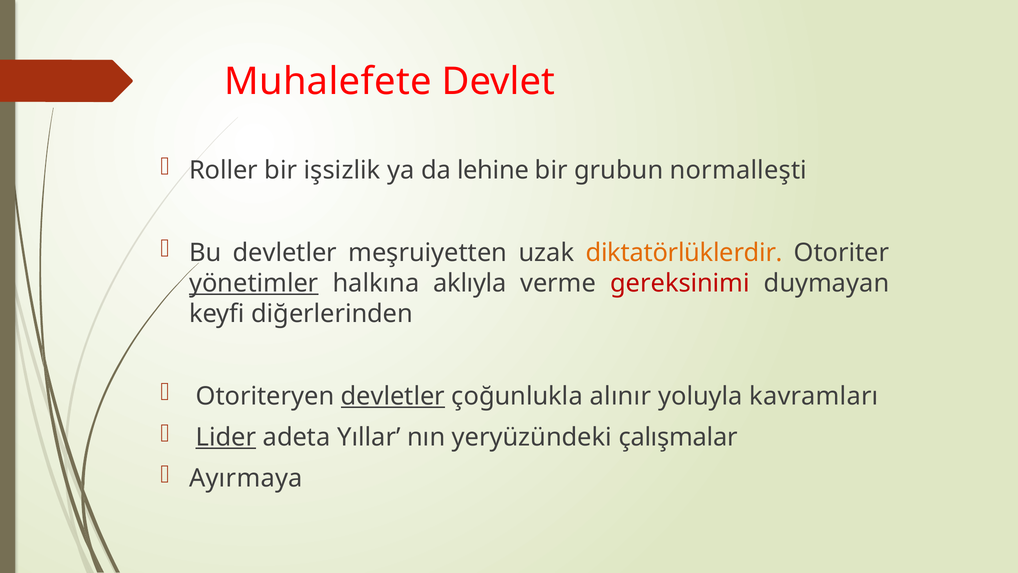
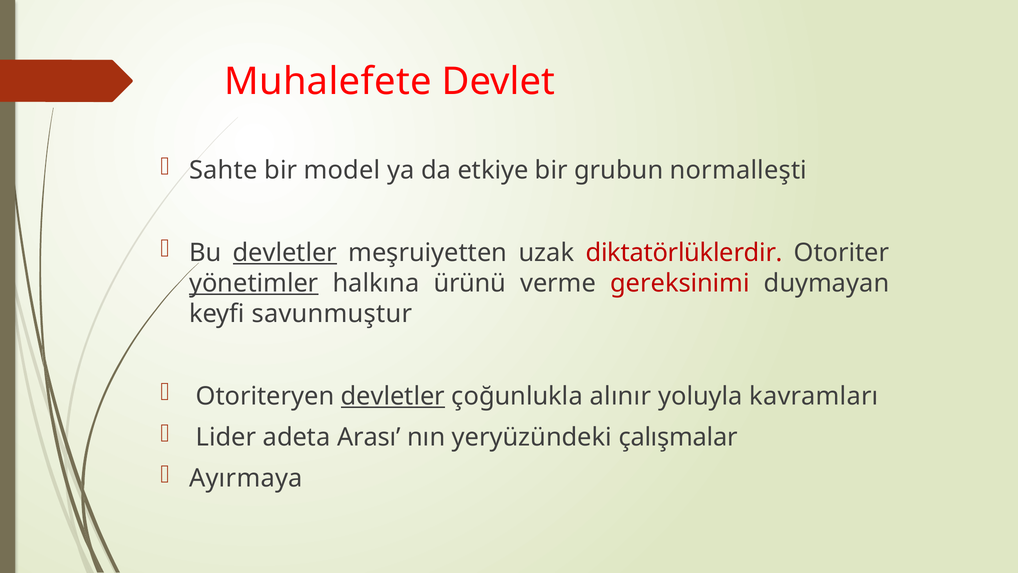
Roller: Roller -> Sahte (223, 170)
işsizlik: işsizlik -> model (342, 170)
lehine: lehine -> etkiye (493, 170)
devletler underline: none -> present (285, 253)
diktatörlüklerdir colour: orange -> red (684, 253)
aklıyla: aklıyla -> ürünü (470, 283)
diğerlerinden: diğerlerinden -> savunmuştur (332, 314)
Lider underline: present -> none (226, 437)
Yıllar: Yıllar -> Arası (369, 437)
